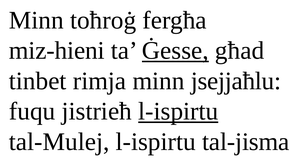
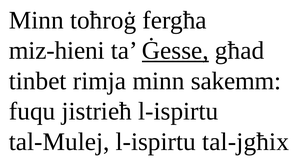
jsejjaħlu: jsejjaħlu -> sakemm (236, 81)
l-ispirtu underline: present -> none (178, 111)
tal-jisma: tal-jisma -> tal-jgħix (246, 142)
